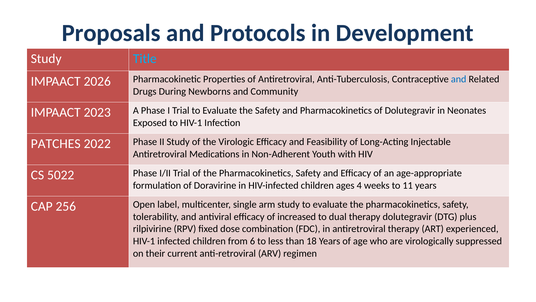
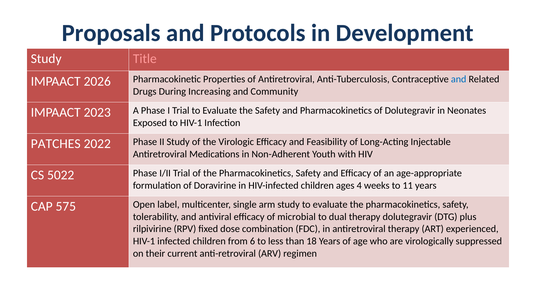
Title colour: light blue -> pink (145, 59)
Newborns: Newborns -> Increasing (209, 91)
256: 256 -> 575 (66, 206)
increased: increased -> microbial (297, 216)
